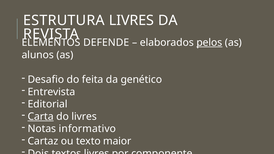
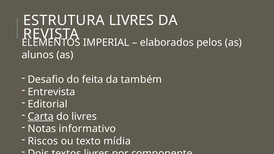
DEFENDE: DEFENDE -> IMPERIAL (106, 43)
pelos underline: present -> none (209, 43)
genético: genético -> também (141, 80)
Cartaz: Cartaz -> Riscos (43, 141)
maior: maior -> mídia (117, 141)
